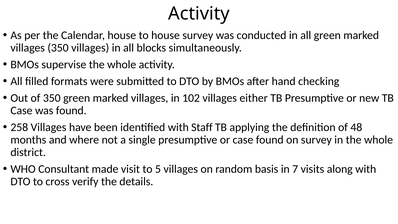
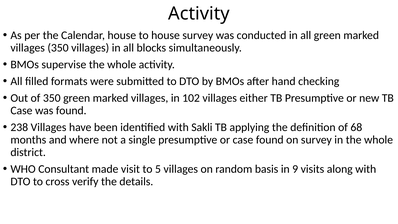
258: 258 -> 238 (19, 127)
Staff: Staff -> Sakli (202, 127)
48: 48 -> 68 (356, 127)
7: 7 -> 9 (295, 169)
